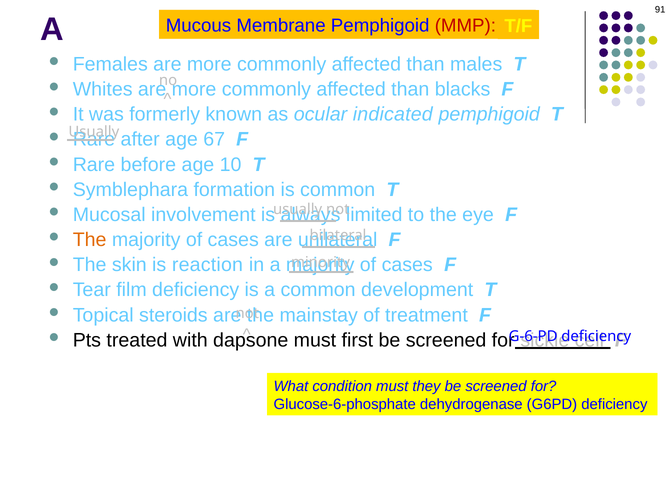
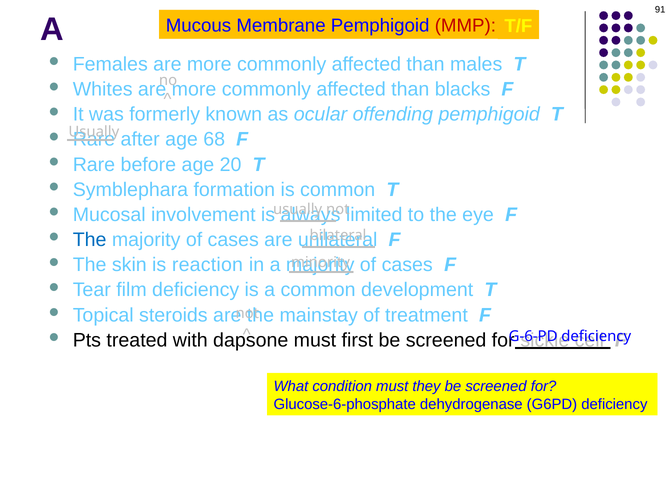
indicated: indicated -> offending (393, 114)
67: 67 -> 68 (214, 139)
10: 10 -> 20 (231, 165)
The colour: orange -> blue (90, 240)
